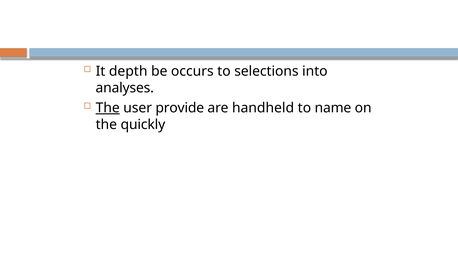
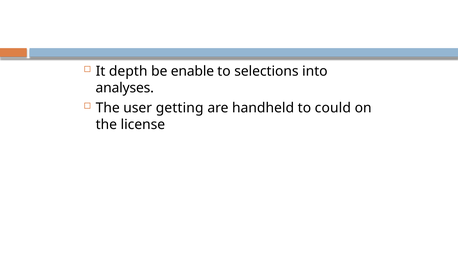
occurs: occurs -> enable (192, 71)
The underline: present -> none (108, 108)
provide: provide -> getting (180, 108)
name: name -> could (333, 108)
quickly: quickly -> license (143, 124)
